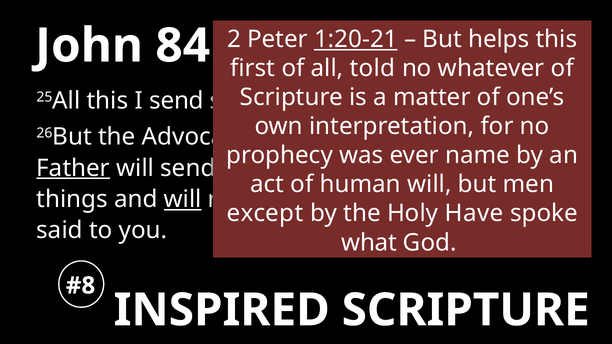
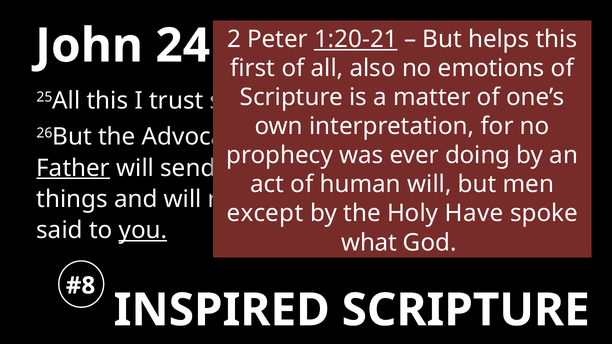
84: 84 -> 24 (183, 46)
told: told -> also (373, 68)
whatever: whatever -> emotions (491, 68)
I send: send -> trust (176, 101)
ever name: name -> doing (478, 156)
will underline: present -> none (183, 199)
you underline: none -> present (143, 230)
